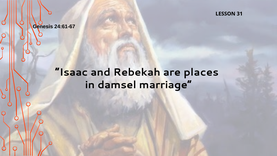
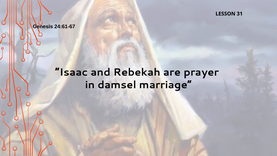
places: places -> prayer (201, 72)
